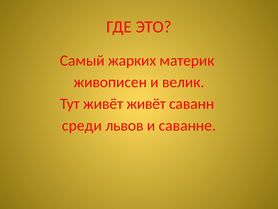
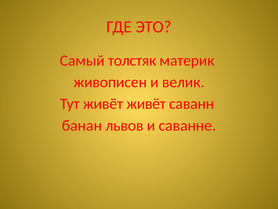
жарких: жарких -> толстяк (132, 60)
среди: среди -> банан (82, 125)
